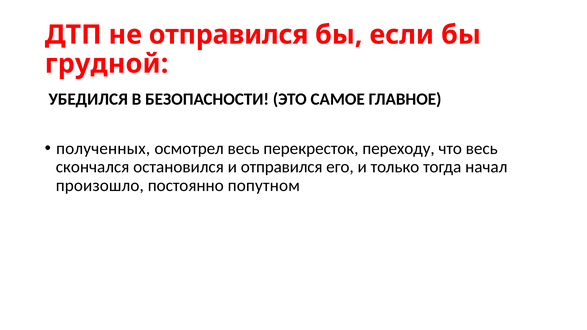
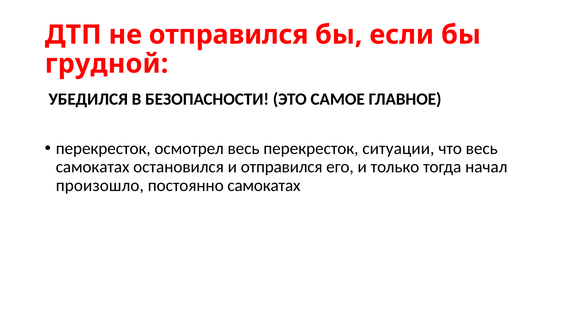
полученных: полученных -> перекресток (103, 148)
переходу: переходу -> ситуации (398, 148)
скончался: скончался -> самокатах (93, 167)
постоянно попутном: попутном -> самокатах (264, 185)
